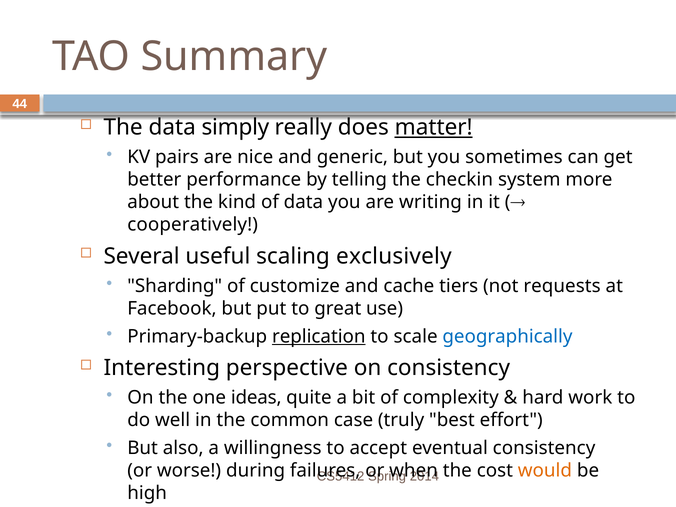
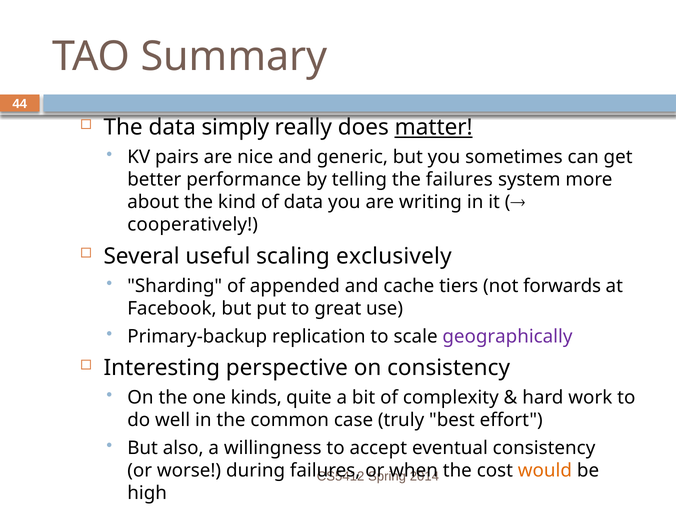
the checkin: checkin -> failures (459, 180)
customize: customize -> appended (295, 286)
requests: requests -> forwards (562, 286)
replication underline: present -> none (319, 336)
geographically colour: blue -> purple (507, 336)
ideas: ideas -> kinds (256, 398)
